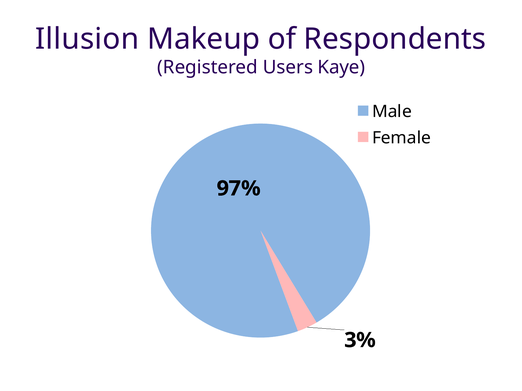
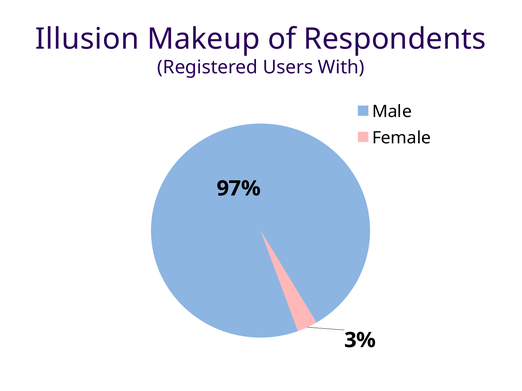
Kaye: Kaye -> With (341, 67)
